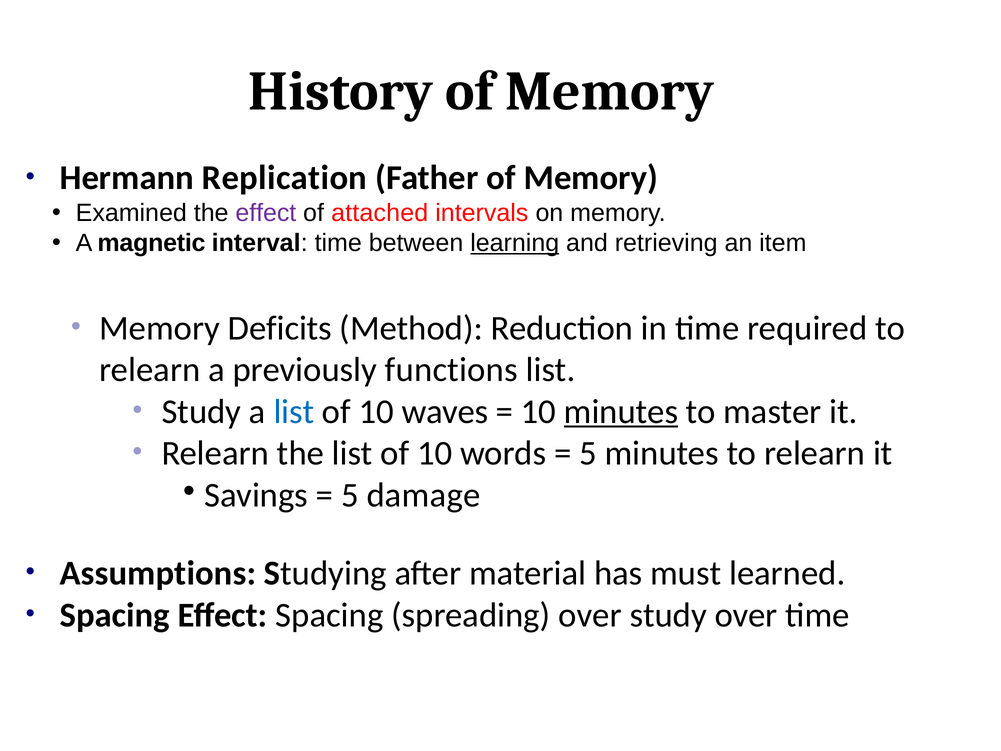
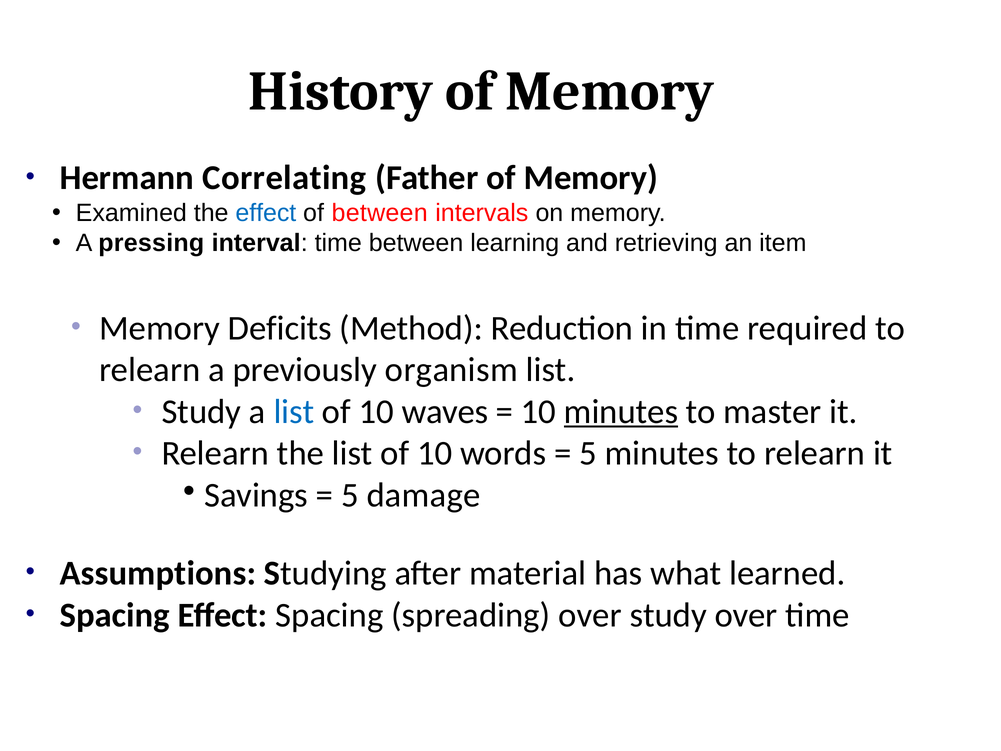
Replication: Replication -> Correlating (284, 178)
effect colour: purple -> blue (266, 213)
of attached: attached -> between (380, 213)
magnetic: magnetic -> pressing (151, 243)
learning underline: present -> none (515, 243)
functions: functions -> organism (451, 370)
must: must -> what (686, 573)
